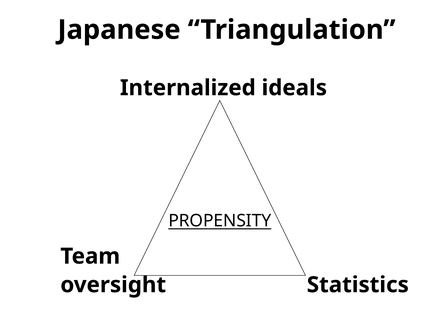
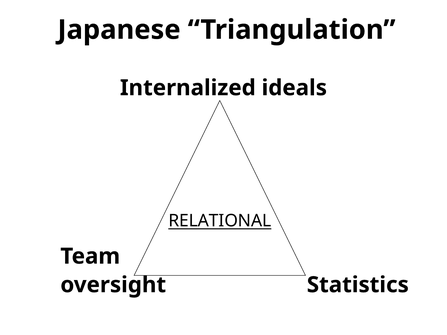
PROPENSITY: PROPENSITY -> RELATIONAL (220, 221)
